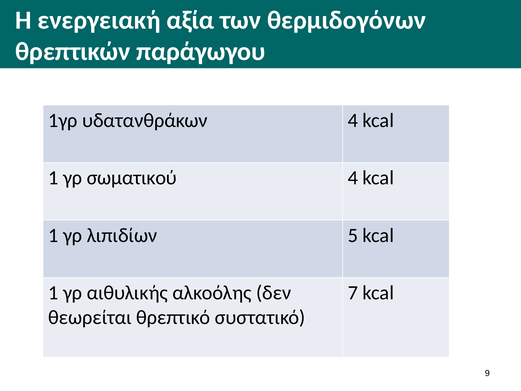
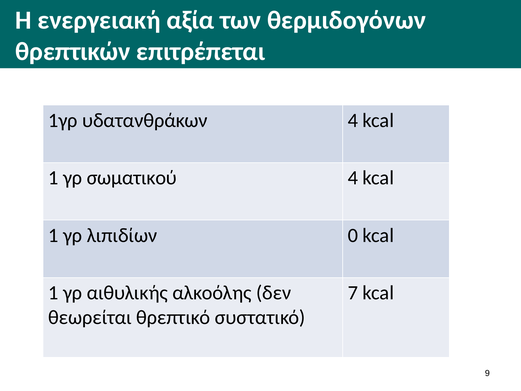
παράγωγου: παράγωγου -> επιτρέπεται (201, 52)
5: 5 -> 0 (353, 235)
